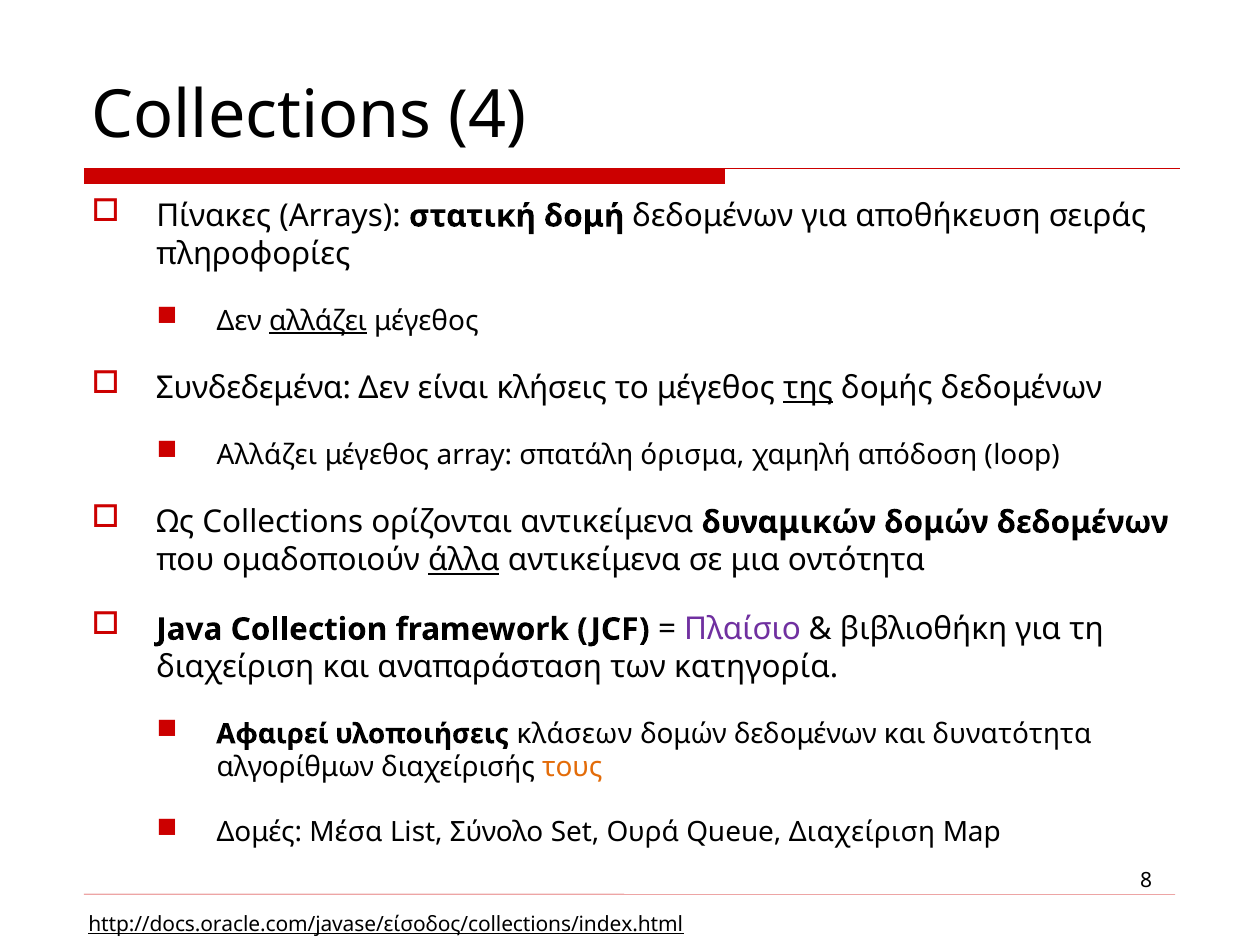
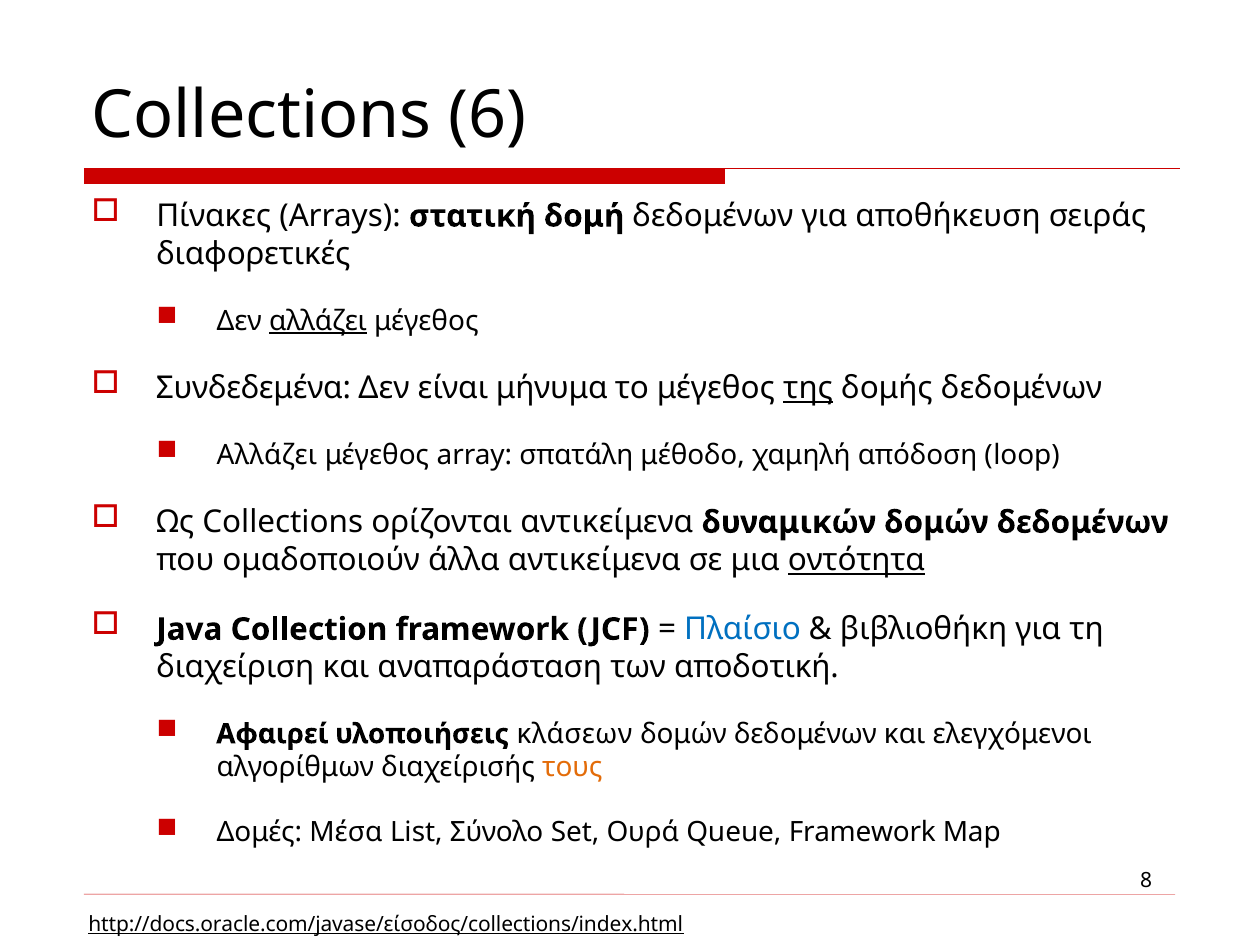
4: 4 -> 6 (488, 116)
πληροφορίες: πληροφορίες -> διαφορετικές (253, 254)
κλήσεις: κλήσεις -> μήνυμα (552, 388)
όρισμα: όρισμα -> μέθοδο (693, 455)
άλλα underline: present -> none (464, 560)
οντότητα underline: none -> present (856, 560)
Πλαίσιο colour: purple -> blue (743, 630)
κατηγορία: κατηγορία -> αποδοτική (756, 667)
δυνατότητα: δυνατότητα -> ελεγχόμενοι (1012, 734)
Queue Διαχείριση: Διαχείριση -> Framework (862, 833)
